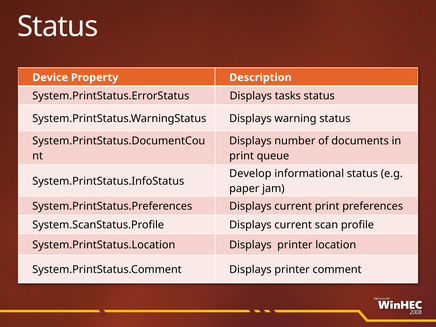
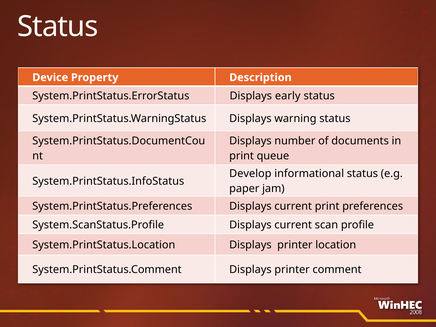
tasks: tasks -> early (288, 96)
